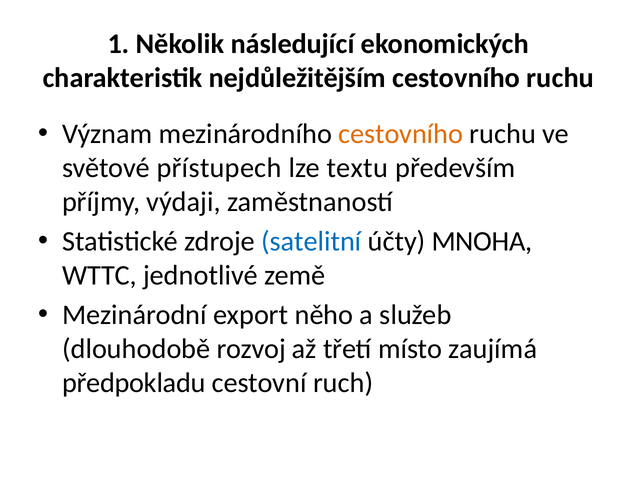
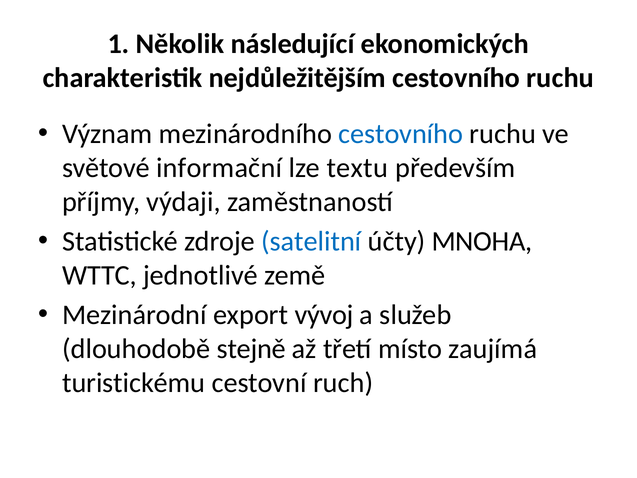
cestovního colour: orange -> blue (401, 134)
přístupech: přístupech -> informační (219, 168)
něho: něho -> vývoj (324, 315)
rozvoj: rozvoj -> stejně (251, 349)
předpokladu: předpokladu -> turistickému (134, 383)
